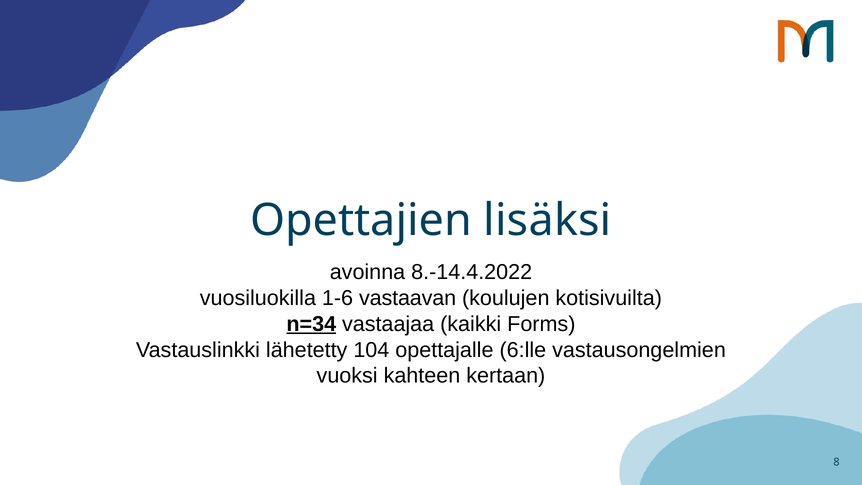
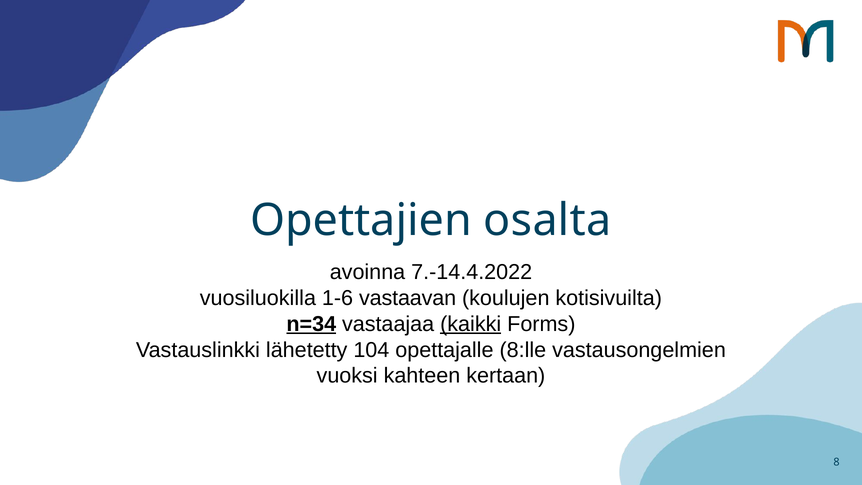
lisäksi: lisäksi -> osalta (547, 220)
8.-14.4.2022: 8.-14.4.2022 -> 7.-14.4.2022 (472, 272)
kaikki underline: none -> present (471, 324)
6:lle: 6:lle -> 8:lle (523, 350)
